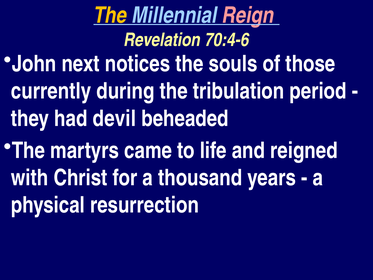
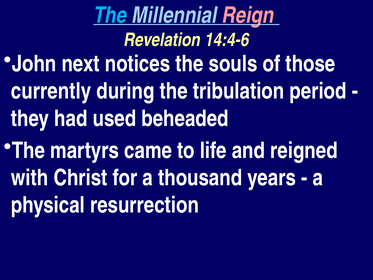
The colour: yellow -> light blue (110, 15)
70:4-6: 70:4-6 -> 14:4-6 (227, 40)
devil: devil -> used (114, 118)
